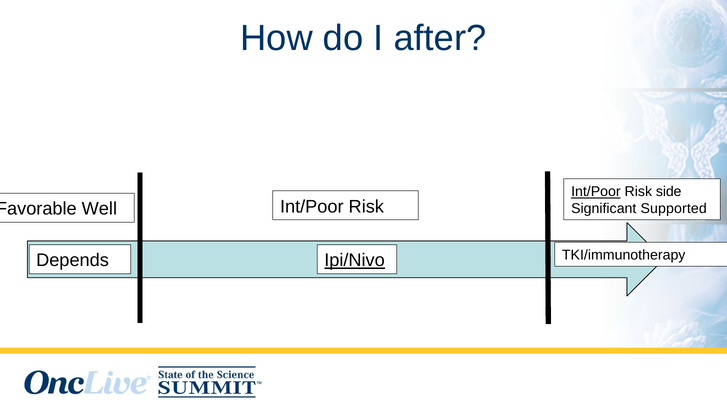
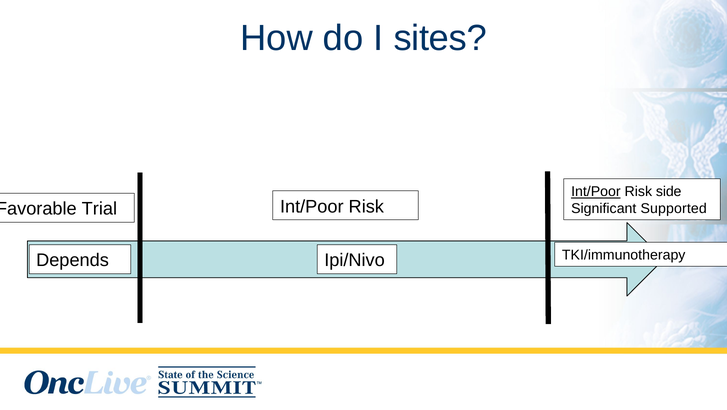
after: after -> sites (440, 38)
Well: Well -> Trial (99, 209)
Ipi/Nivo underline: present -> none (355, 260)
